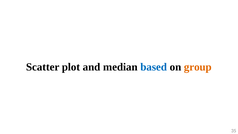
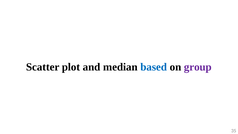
group colour: orange -> purple (198, 67)
